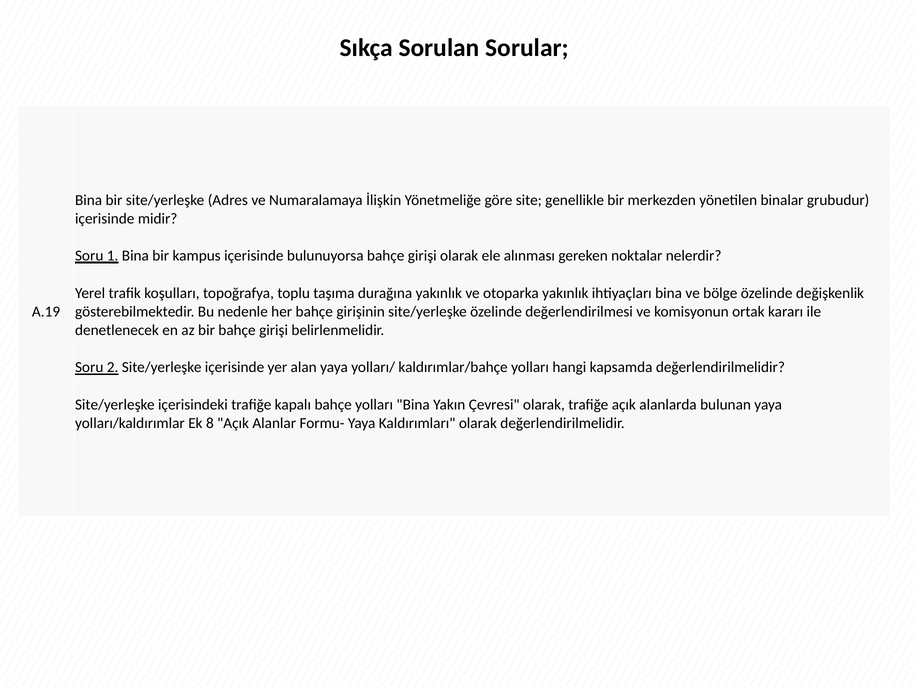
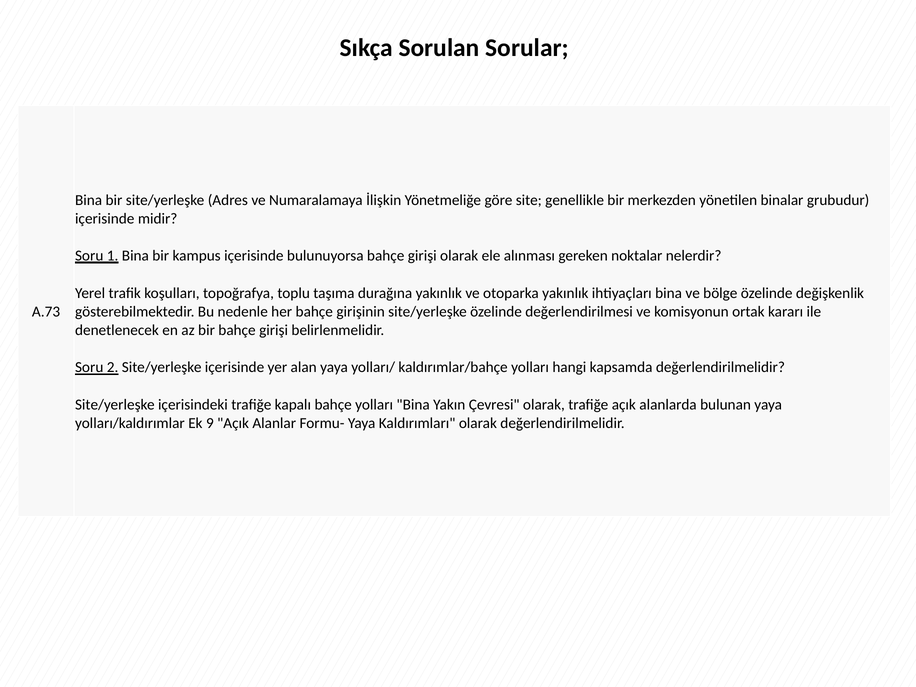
A.19: A.19 -> A.73 (46, 312)
8: 8 -> 9 (210, 423)
